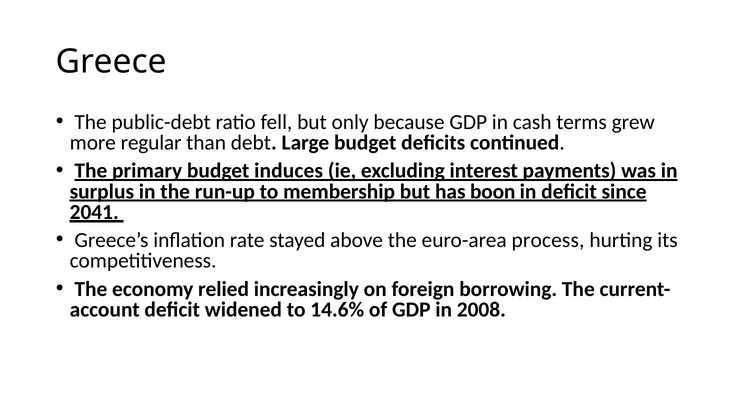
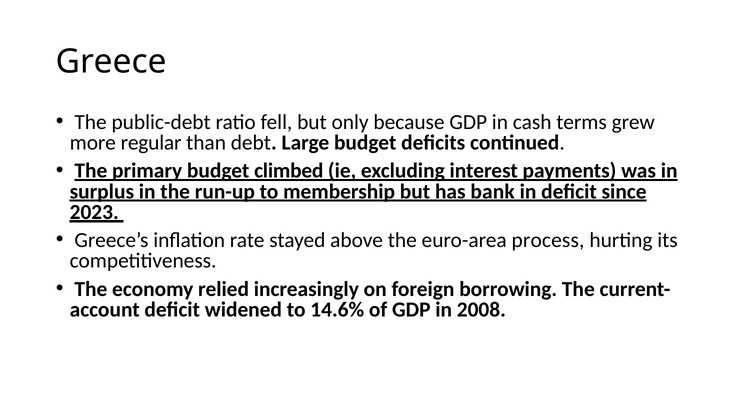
induces: induces -> climbed (289, 171)
boon: boon -> bank (493, 191)
2041: 2041 -> 2023 (94, 212)
